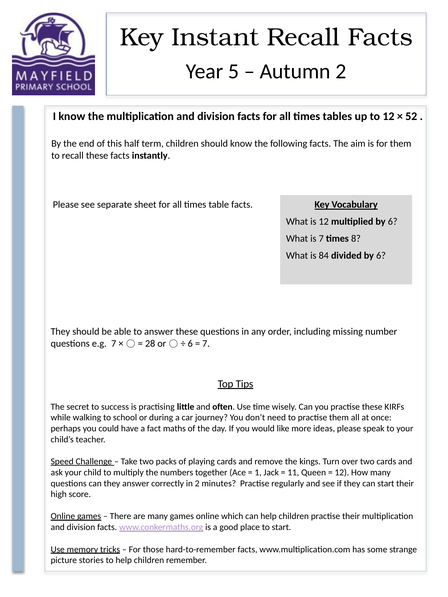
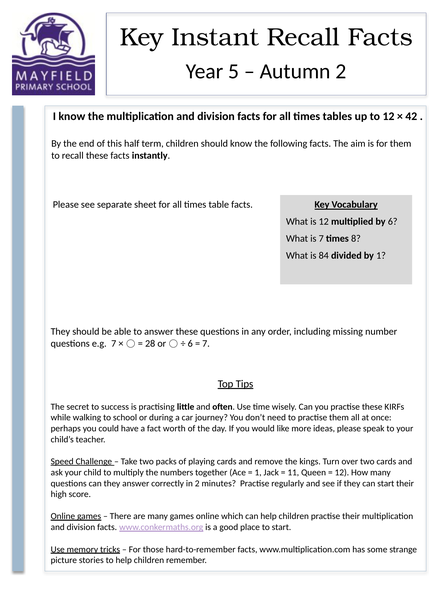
52: 52 -> 42 (411, 117)
divided by 6: 6 -> 1 (381, 256)
maths: maths -> worth (174, 429)
